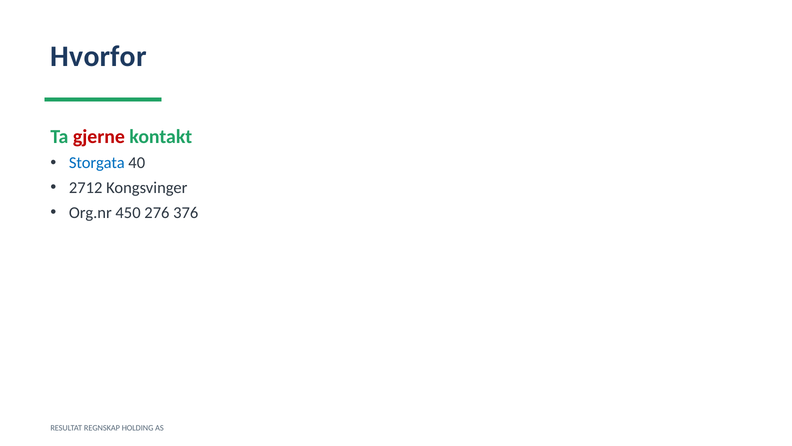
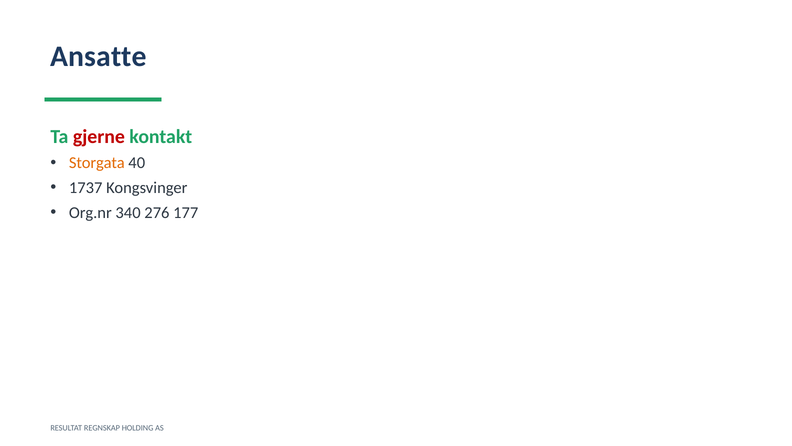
Hvorfor: Hvorfor -> Ansatte (99, 57)
Storgata colour: blue -> orange (97, 163)
2712: 2712 -> 1737 (86, 188)
450: 450 -> 340 (128, 212)
376: 376 -> 177 (186, 212)
